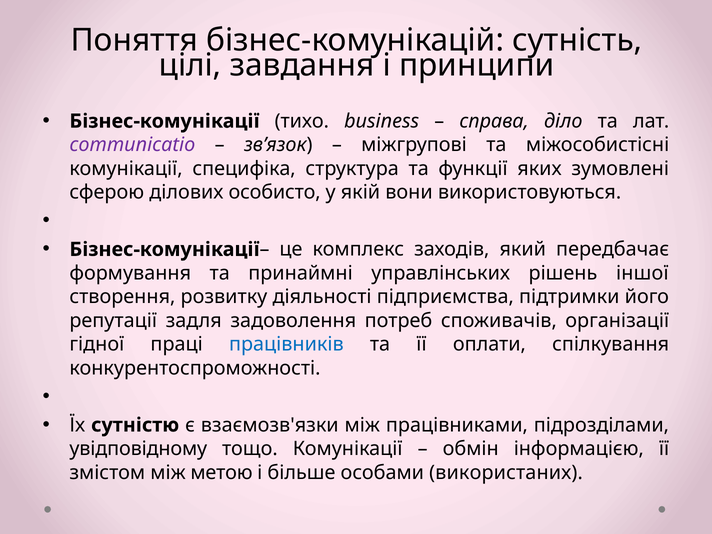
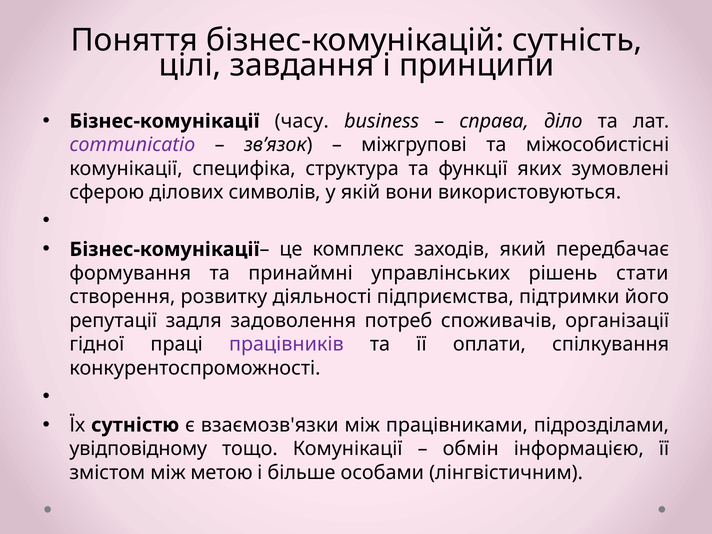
тихо: тихо -> часу (302, 121)
особисто: особисто -> символів (275, 192)
іншої: іншої -> стати (642, 273)
працівників colour: blue -> purple (286, 344)
використаних: використаних -> лінгвістичним (506, 473)
